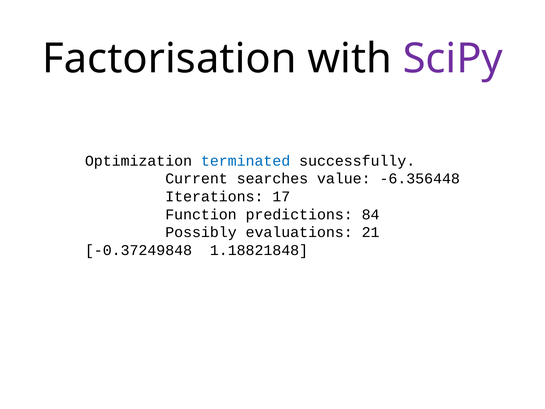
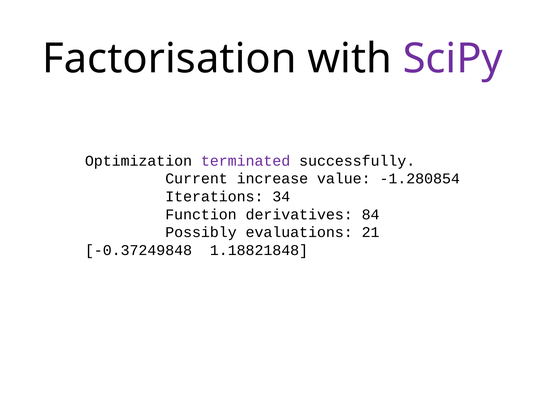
terminated colour: blue -> purple (246, 161)
searches: searches -> increase (272, 179)
-6.356448: -6.356448 -> -1.280854 (420, 179)
17: 17 -> 34 (281, 196)
predictions: predictions -> derivatives (299, 214)
